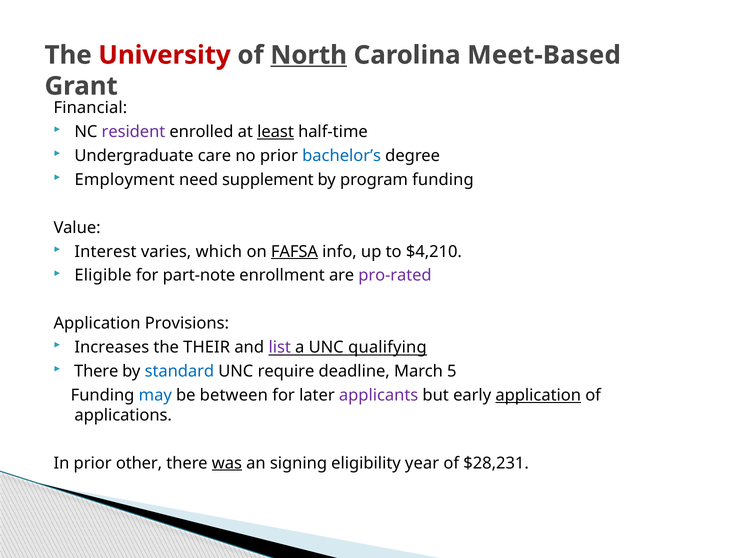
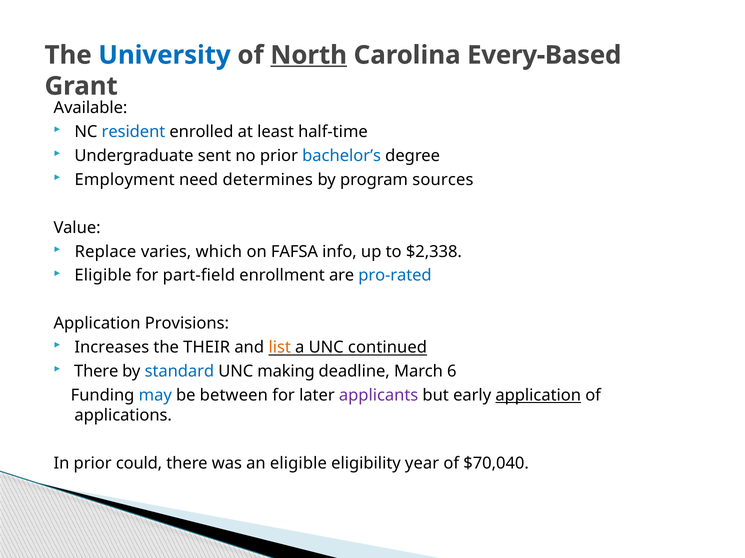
University colour: red -> blue (165, 55)
Meet-Based: Meet-Based -> Every-Based (544, 55)
Financial: Financial -> Available (91, 108)
resident colour: purple -> blue (133, 132)
least underline: present -> none (275, 132)
care: care -> sent (214, 156)
supplement: supplement -> determines (268, 180)
program funding: funding -> sources (443, 180)
Interest: Interest -> Replace (105, 252)
FAFSA underline: present -> none (295, 252)
$4,210: $4,210 -> $2,338 (434, 252)
part-note: part-note -> part-field (199, 276)
pro-rated colour: purple -> blue (395, 276)
list colour: purple -> orange (280, 348)
qualifying: qualifying -> continued (387, 348)
require: require -> making (286, 372)
5: 5 -> 6 (452, 372)
other: other -> could (139, 464)
was underline: present -> none (227, 464)
an signing: signing -> eligible (298, 464)
$28,231: $28,231 -> $70,040 (496, 464)
